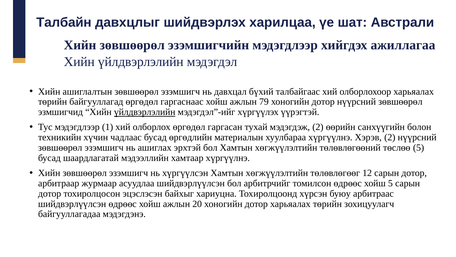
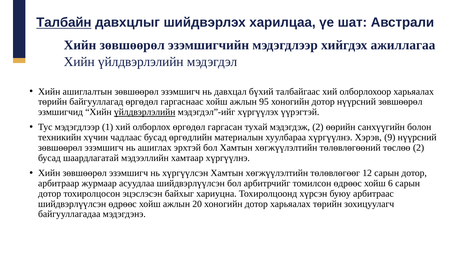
Талбайн underline: none -> present (64, 22)
79: 79 -> 95 (264, 102)
Хэрэв 2: 2 -> 9 (390, 137)
төслөө 5: 5 -> 2 (419, 147)
хойш 5: 5 -> 6 (390, 183)
